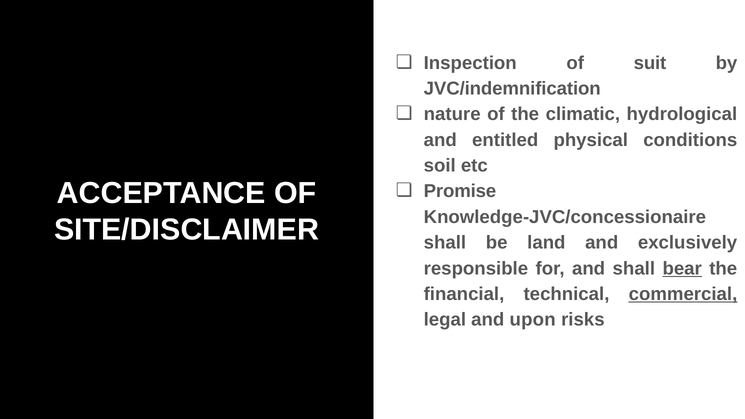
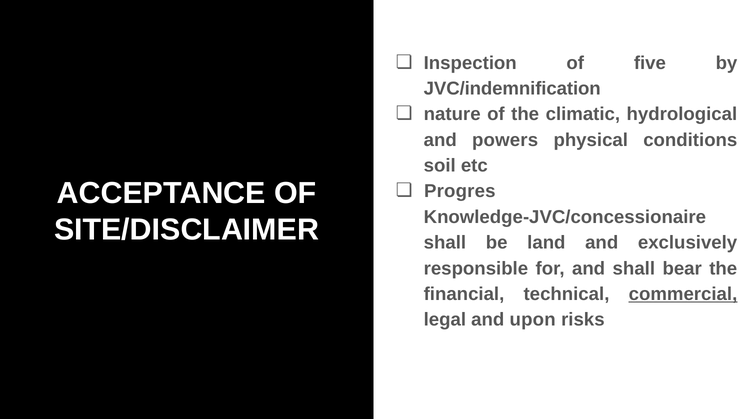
suit: suit -> five (650, 63)
entitled: entitled -> powers (505, 140)
Promise: Promise -> Progres (460, 191)
bear underline: present -> none (682, 268)
